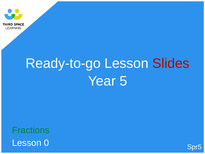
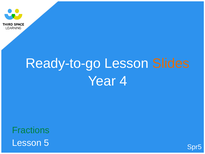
Slides colour: red -> orange (171, 63)
5: 5 -> 4 (123, 81)
0: 0 -> 5 (46, 143)
